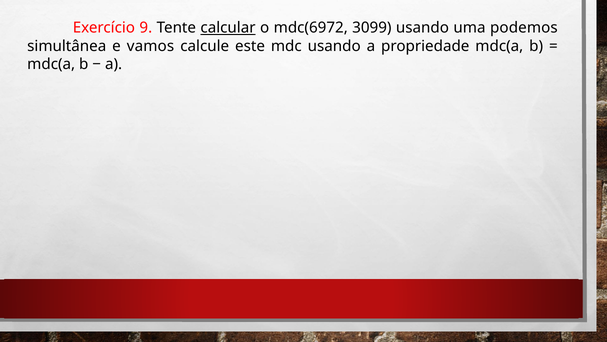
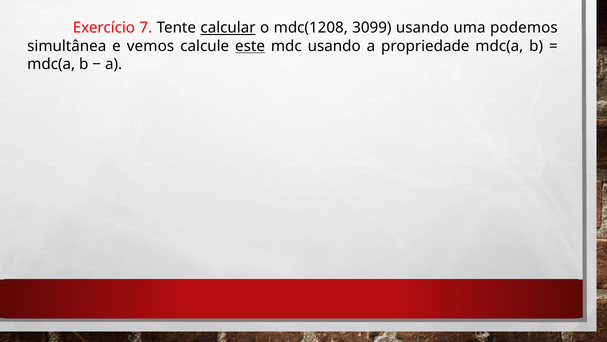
9: 9 -> 7 (146, 28)
mdc(6972: mdc(6972 -> mdc(1208 (311, 28)
vamos: vamos -> vemos (150, 46)
este underline: none -> present (250, 46)
